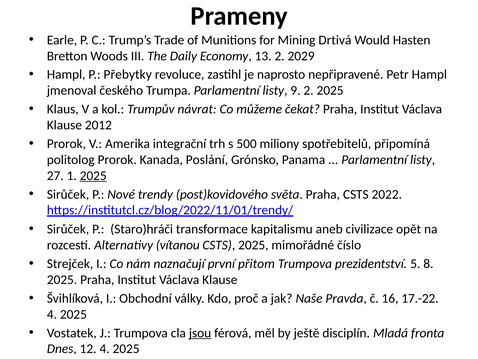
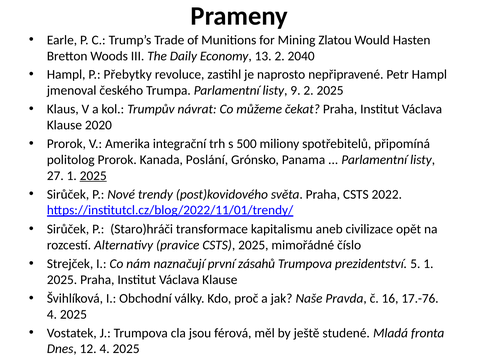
Drtivá: Drtivá -> Zlatou (335, 40)
2029: 2029 -> 2040 (301, 56)
2012: 2012 -> 2020 (98, 125)
vítanou: vítanou -> pravice (178, 245)
přitom: přitom -> zásahů (257, 263)
5 8: 8 -> 1 (428, 263)
17.-22: 17.-22 -> 17.-76 (420, 298)
jsou underline: present -> none (200, 332)
disciplín: disciplín -> studené (346, 332)
